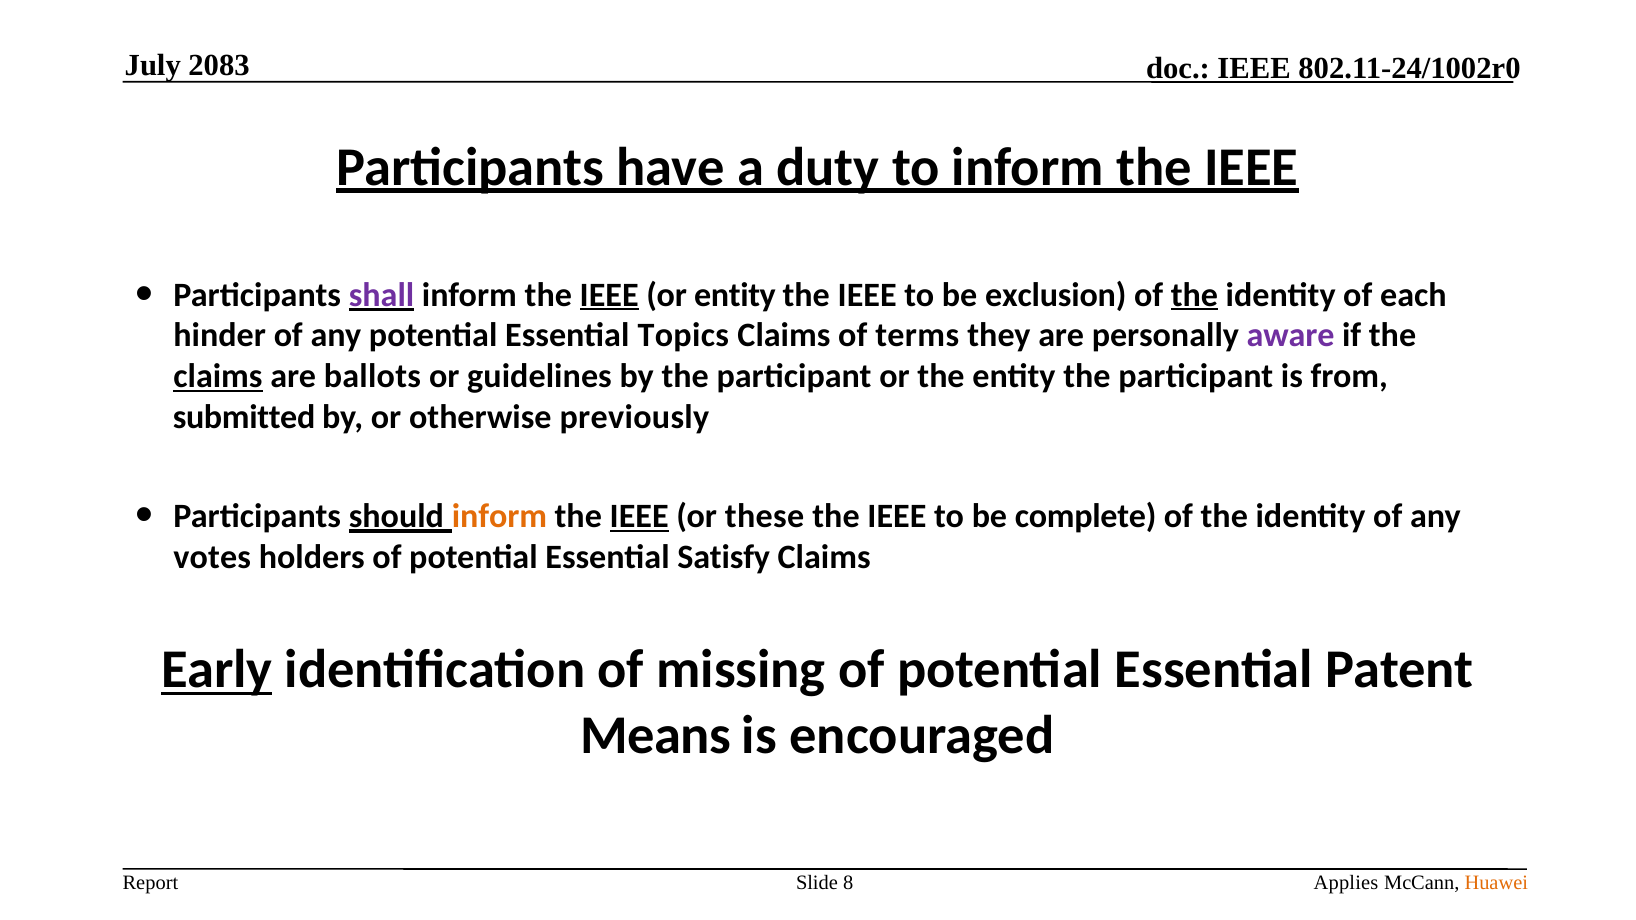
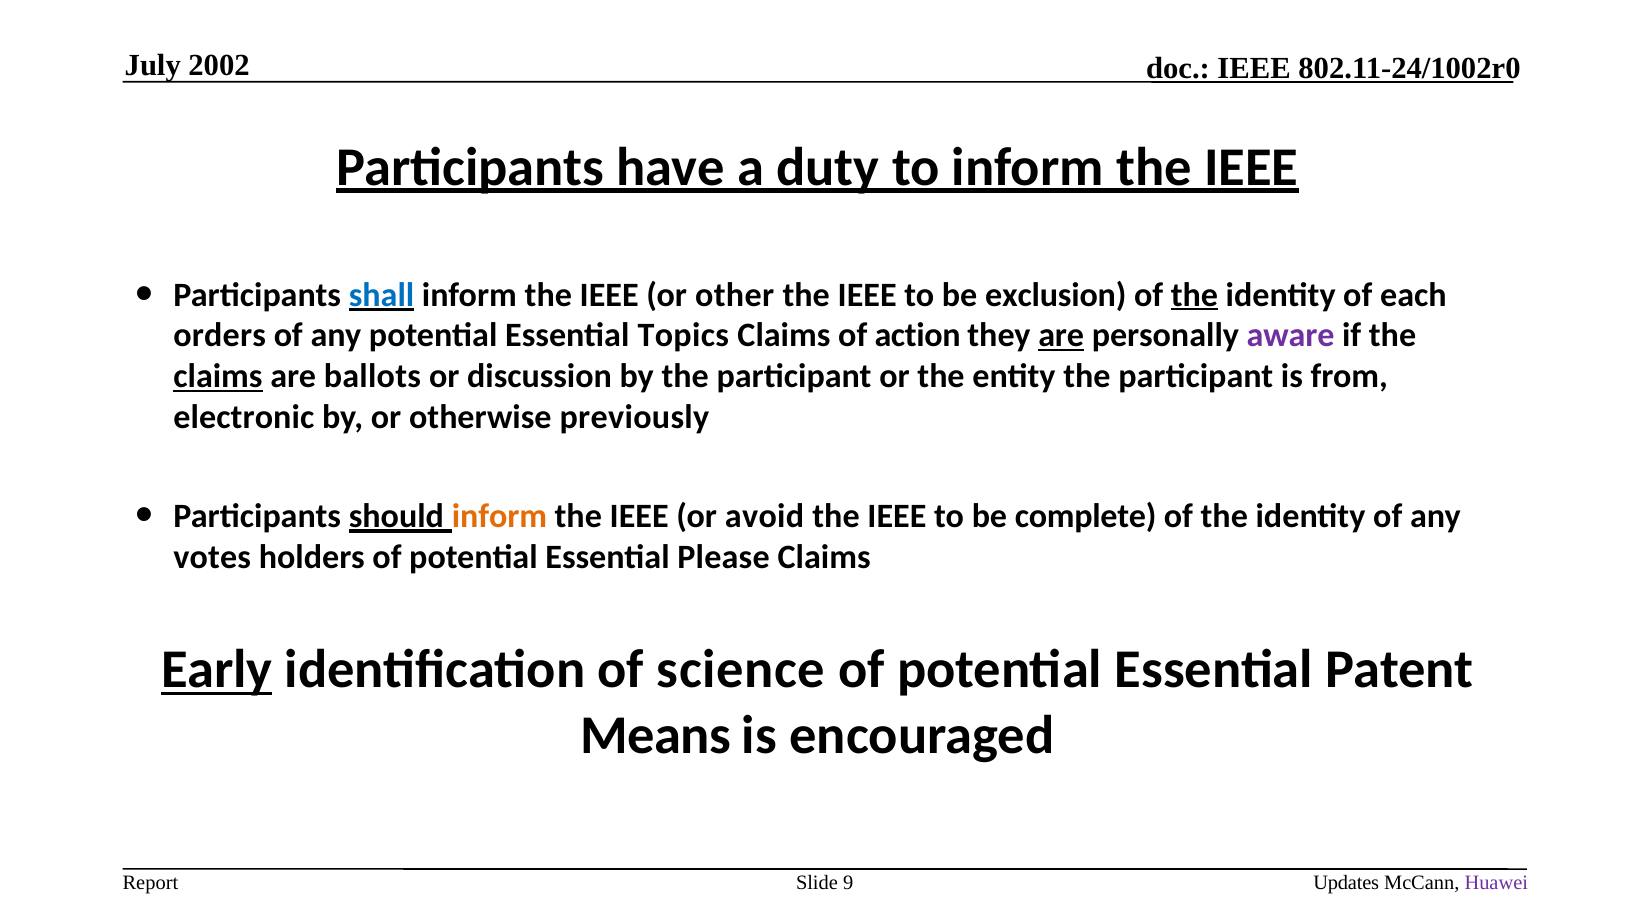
2083: 2083 -> 2002 (219, 65)
shall colour: purple -> blue (382, 295)
IEEE underline: present -> none (609, 295)
or entity: entity -> other (735, 295)
hinder: hinder -> orders (220, 336)
terms: terms -> action (918, 336)
are underline: none -> present (1061, 336)
guidelines: guidelines -> discussion (540, 377)
submitted: submitted -> electronic (244, 418)
IEEE underline: present -> none (639, 516)
these: these -> avoid (765, 516)
Satisfy: Satisfy -> Please (724, 557)
missing: missing -> science (741, 670)
8: 8 -> 9 (848, 883)
Applies: Applies -> Updates (1346, 883)
Huawei colour: orange -> purple (1496, 883)
